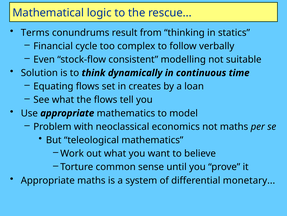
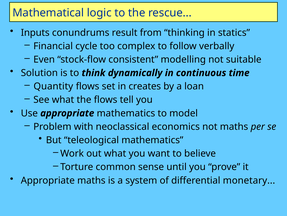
Terms: Terms -> Inputs (35, 33)
Equating: Equating -> Quantity (53, 86)
